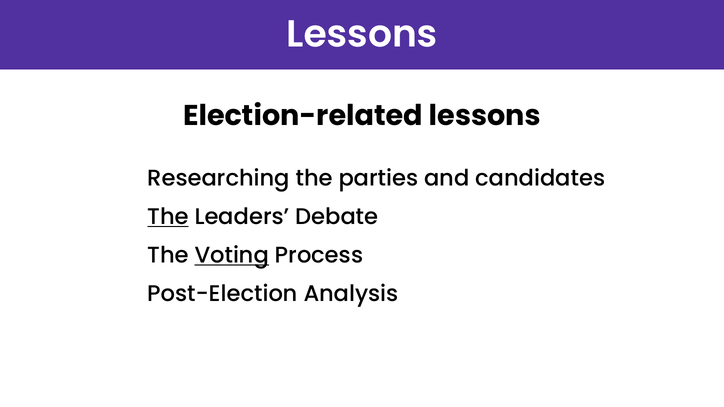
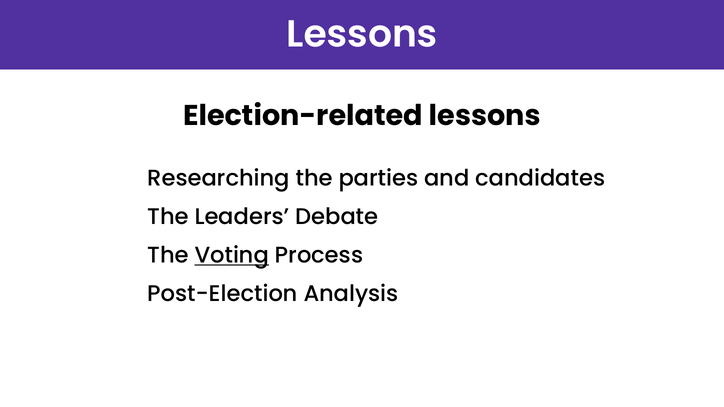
The underline: present -> none (168, 217)
